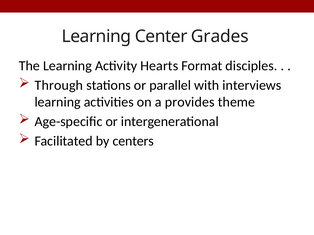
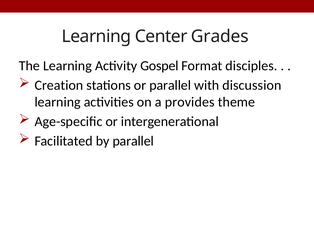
Hearts: Hearts -> Gospel (159, 66)
Through: Through -> Creation (59, 85)
interviews: interviews -> discussion (252, 85)
by centers: centers -> parallel (133, 141)
